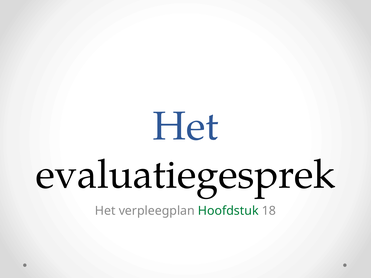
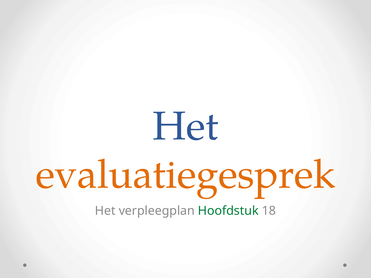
evaluatiegesprek colour: black -> orange (186, 175)
